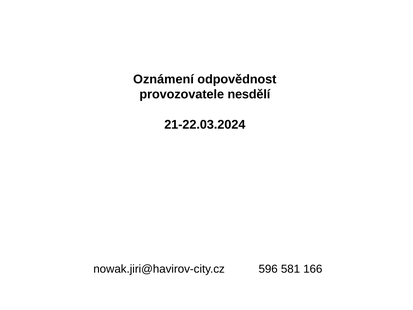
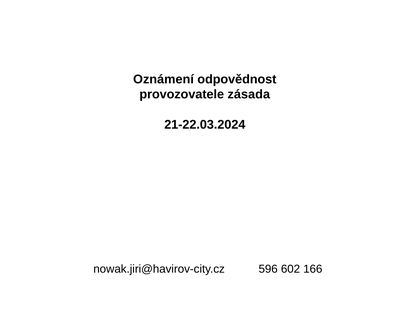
nesdělí: nesdělí -> zásada (249, 94)
581: 581 -> 602 (290, 269)
